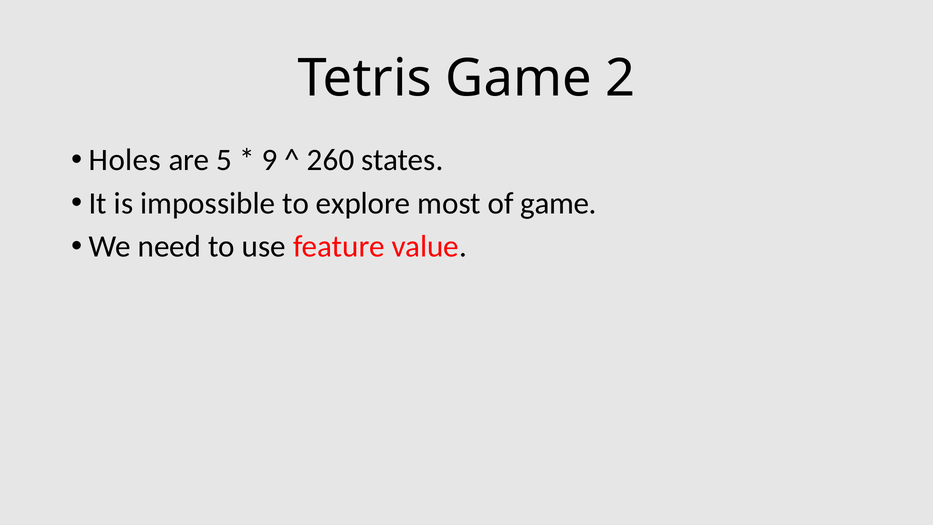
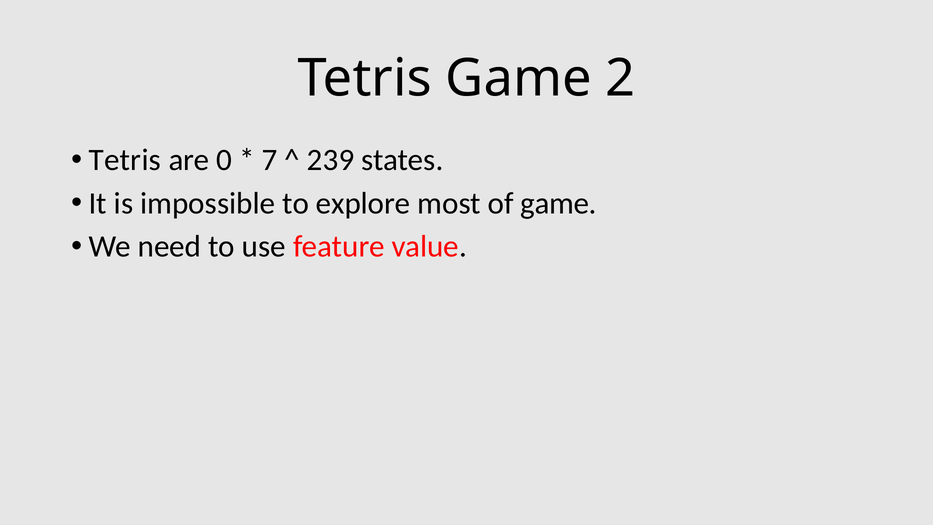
Holes: Holes -> Tetris (125, 160)
5: 5 -> 0 (224, 160)
9: 9 -> 7 (270, 160)
260: 260 -> 239 (331, 160)
